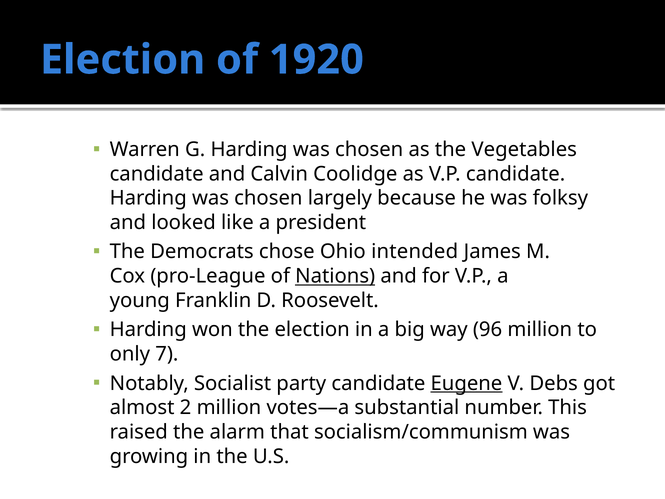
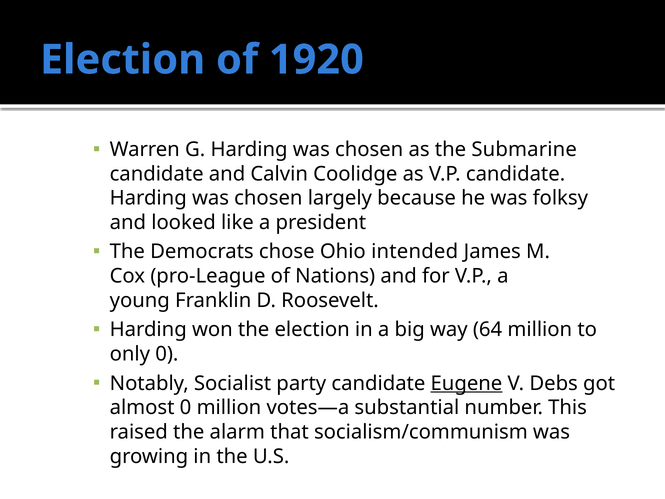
Vegetables: Vegetables -> Submarine (524, 149)
Nations underline: present -> none (335, 276)
96: 96 -> 64 (488, 330)
only 7: 7 -> 0 (167, 354)
almost 2: 2 -> 0 (186, 407)
